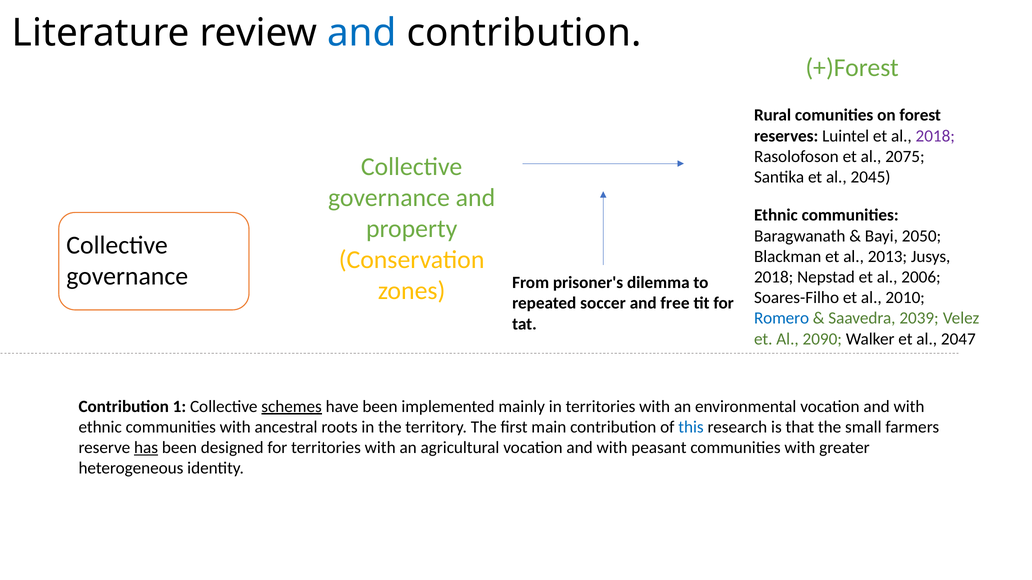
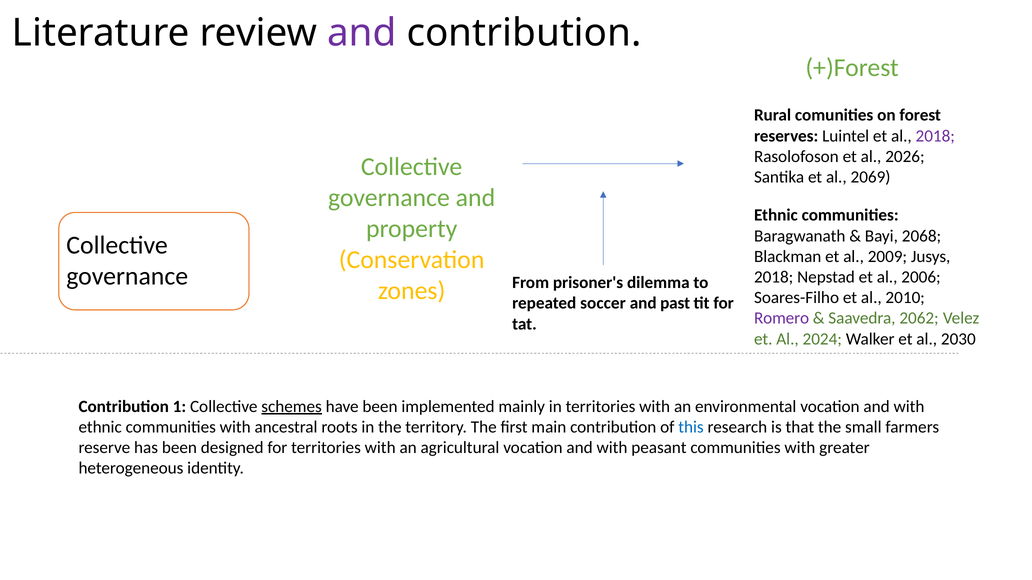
and colour: blue -> purple (362, 33)
2075: 2075 -> 2026 (905, 157)
2045: 2045 -> 2069 (871, 177)
2050: 2050 -> 2068 (922, 236)
2013: 2013 -> 2009 (887, 257)
free: free -> past (675, 303)
Romero colour: blue -> purple (782, 319)
2039: 2039 -> 2062 (919, 319)
2090: 2090 -> 2024 (822, 339)
2047: 2047 -> 2030 (958, 339)
has underline: present -> none (146, 448)
